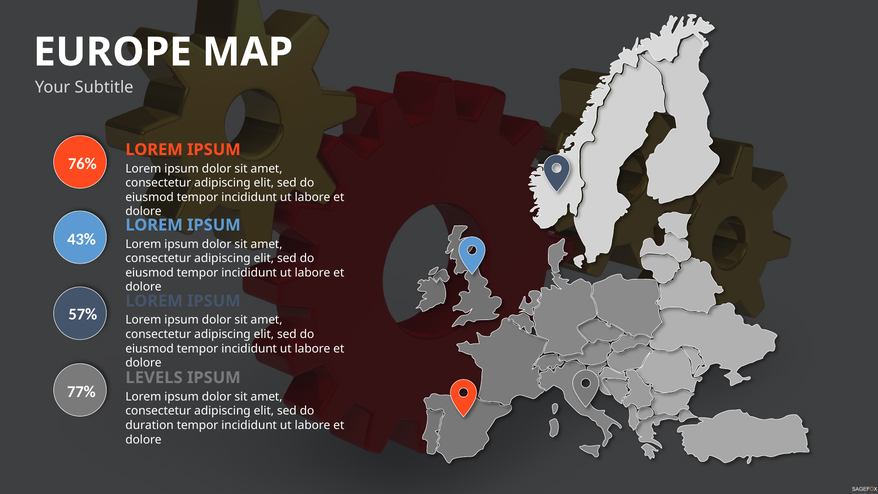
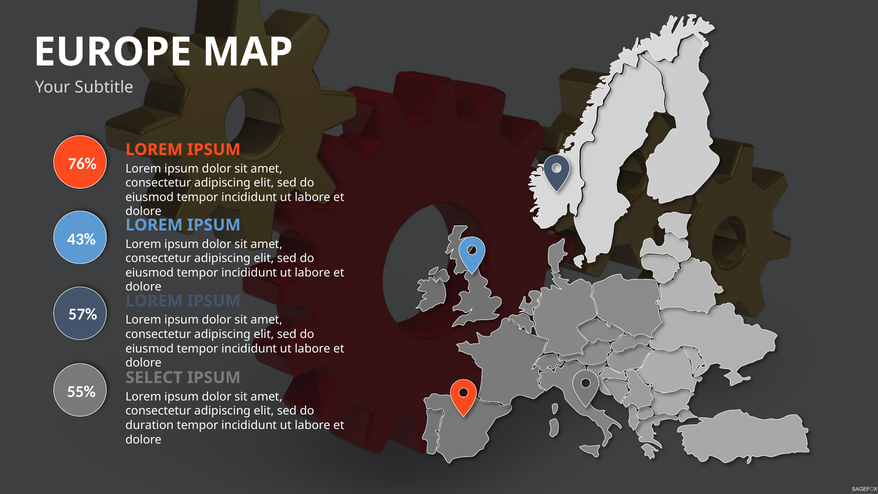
LEVELS: LEVELS -> SELECT (154, 378)
77%: 77% -> 55% (81, 392)
